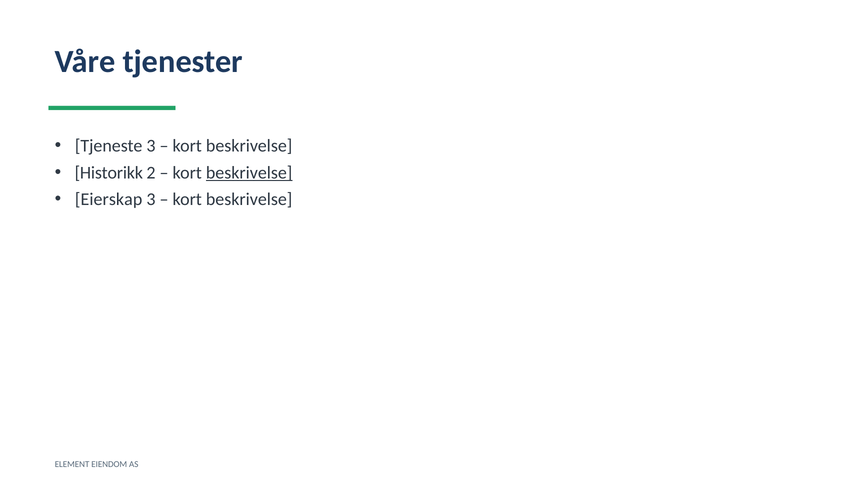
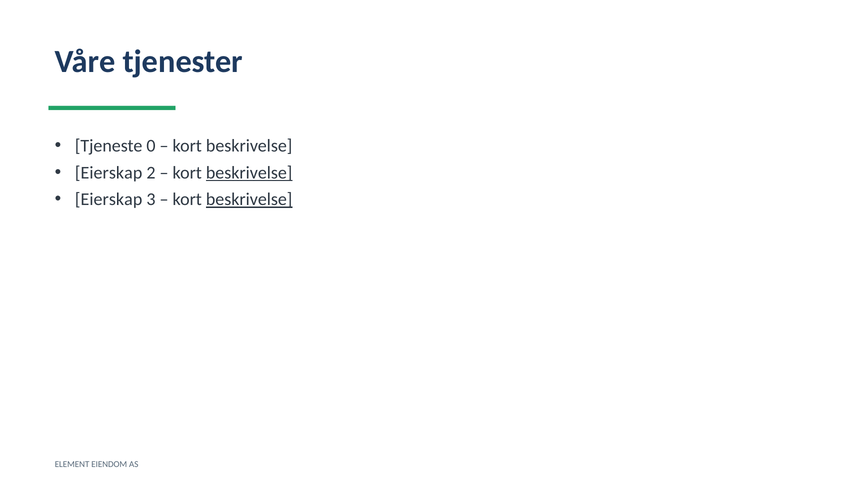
Tjeneste 3: 3 -> 0 (151, 146)
Historikk: Historikk -> Eierskap (109, 173)
beskrivelse underline: none -> present (249, 200)
